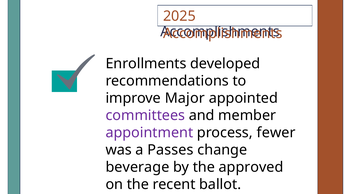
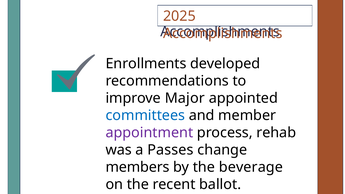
committees colour: purple -> blue (145, 115)
fewer: fewer -> rehab (276, 133)
beverage: beverage -> members (138, 167)
approved: approved -> beverage (251, 167)
